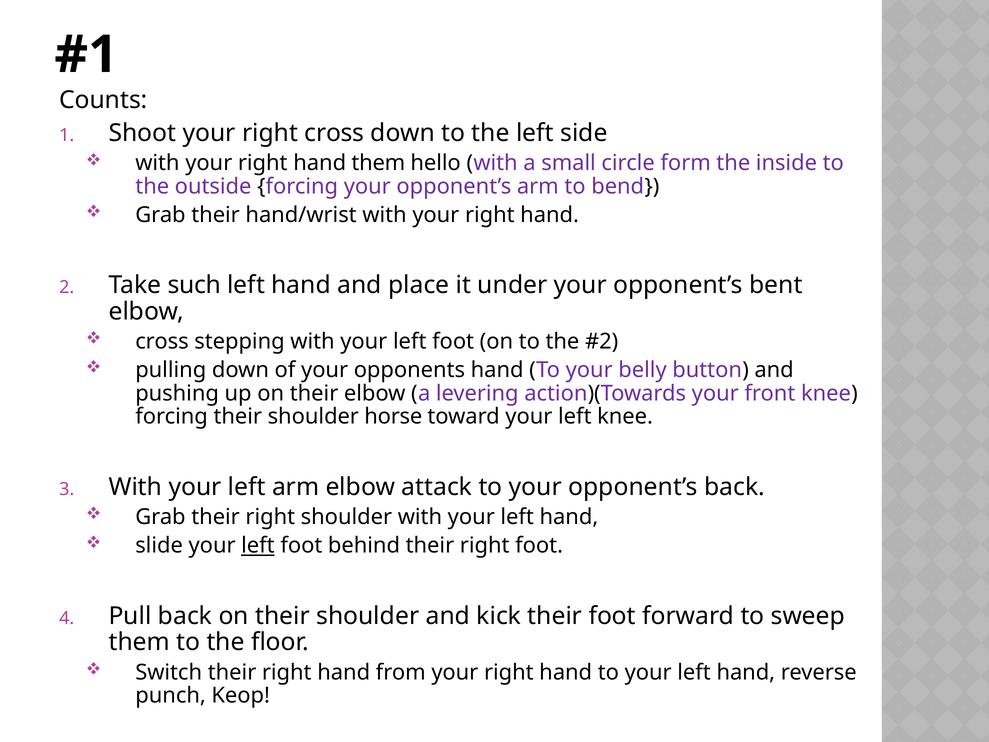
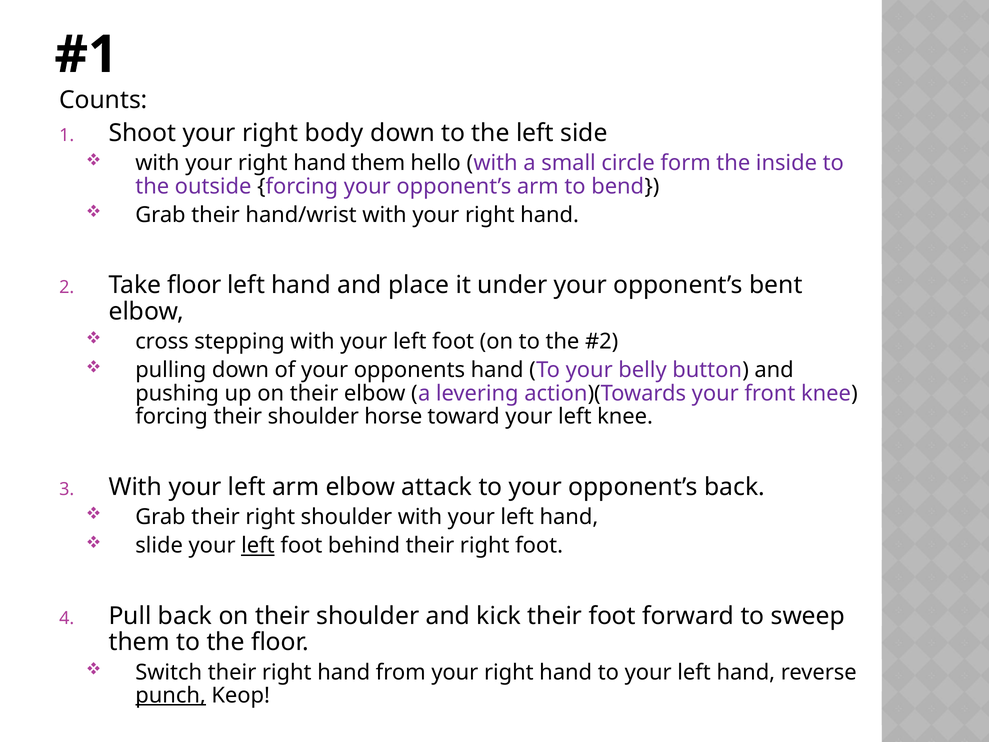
right cross: cross -> body (334, 133)
Take such: such -> floor (194, 285)
punch underline: none -> present (171, 695)
